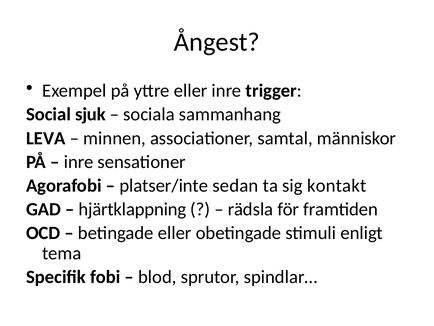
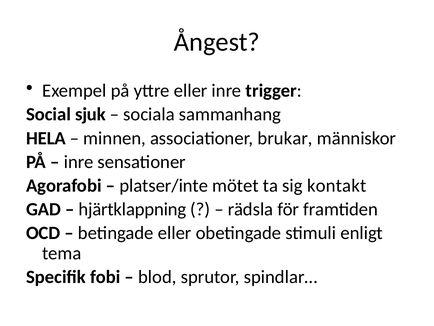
LEVA: LEVA -> HELA (46, 138)
samtal: samtal -> brukar (285, 138)
sedan: sedan -> mötet (235, 185)
